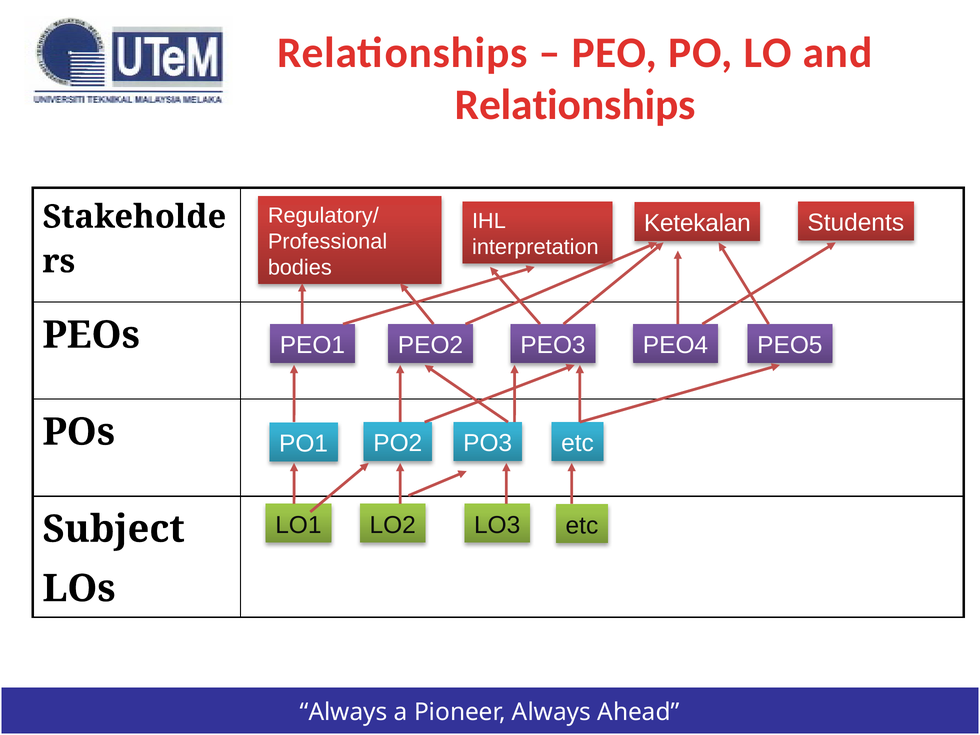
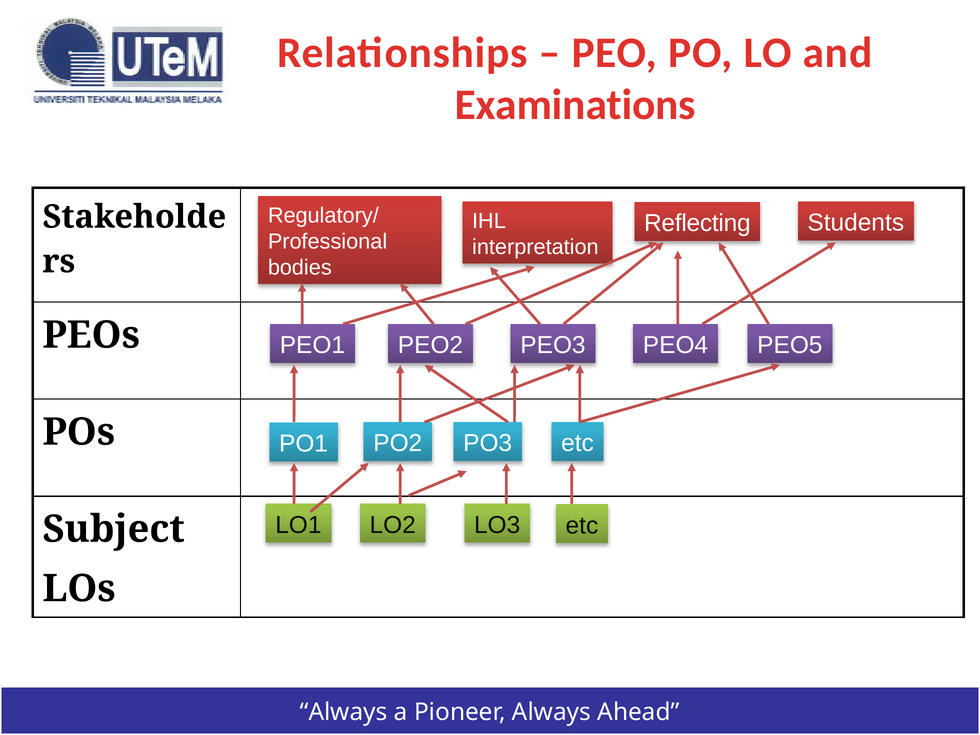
Relationships: Relationships -> Examinations (575, 105)
Ketekalan: Ketekalan -> Reflecting (697, 223)
